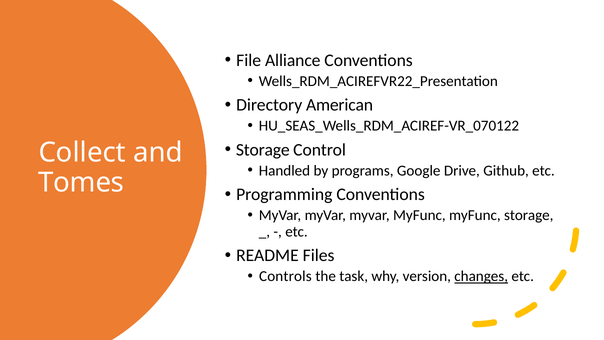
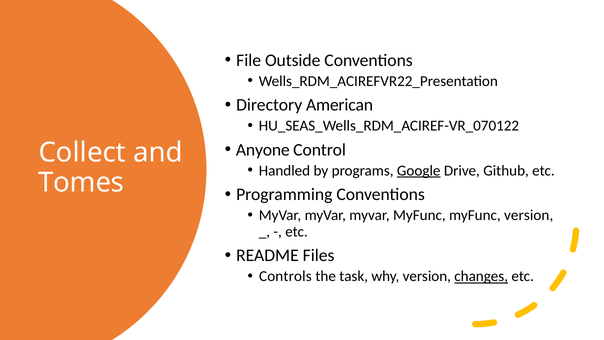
Alliance: Alliance -> Outside (293, 60)
Storage: Storage -> Anyone (263, 150)
Google underline: none -> present (419, 170)
myFunc storage: storage -> version (529, 215)
